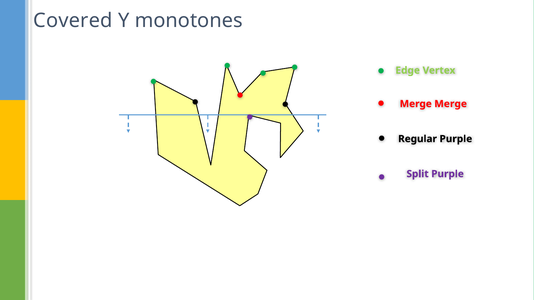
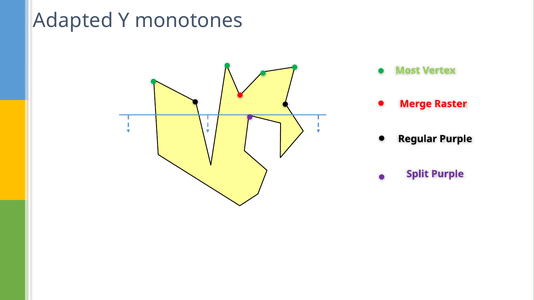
Covered: Covered -> Adapted (73, 21)
Edge: Edge -> Most (408, 70)
Merge Merge: Merge -> Raster (451, 104)
